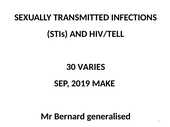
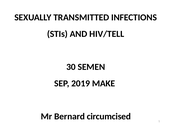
VARIES: VARIES -> SEMEN (91, 67)
generalised: generalised -> circumcised (109, 117)
